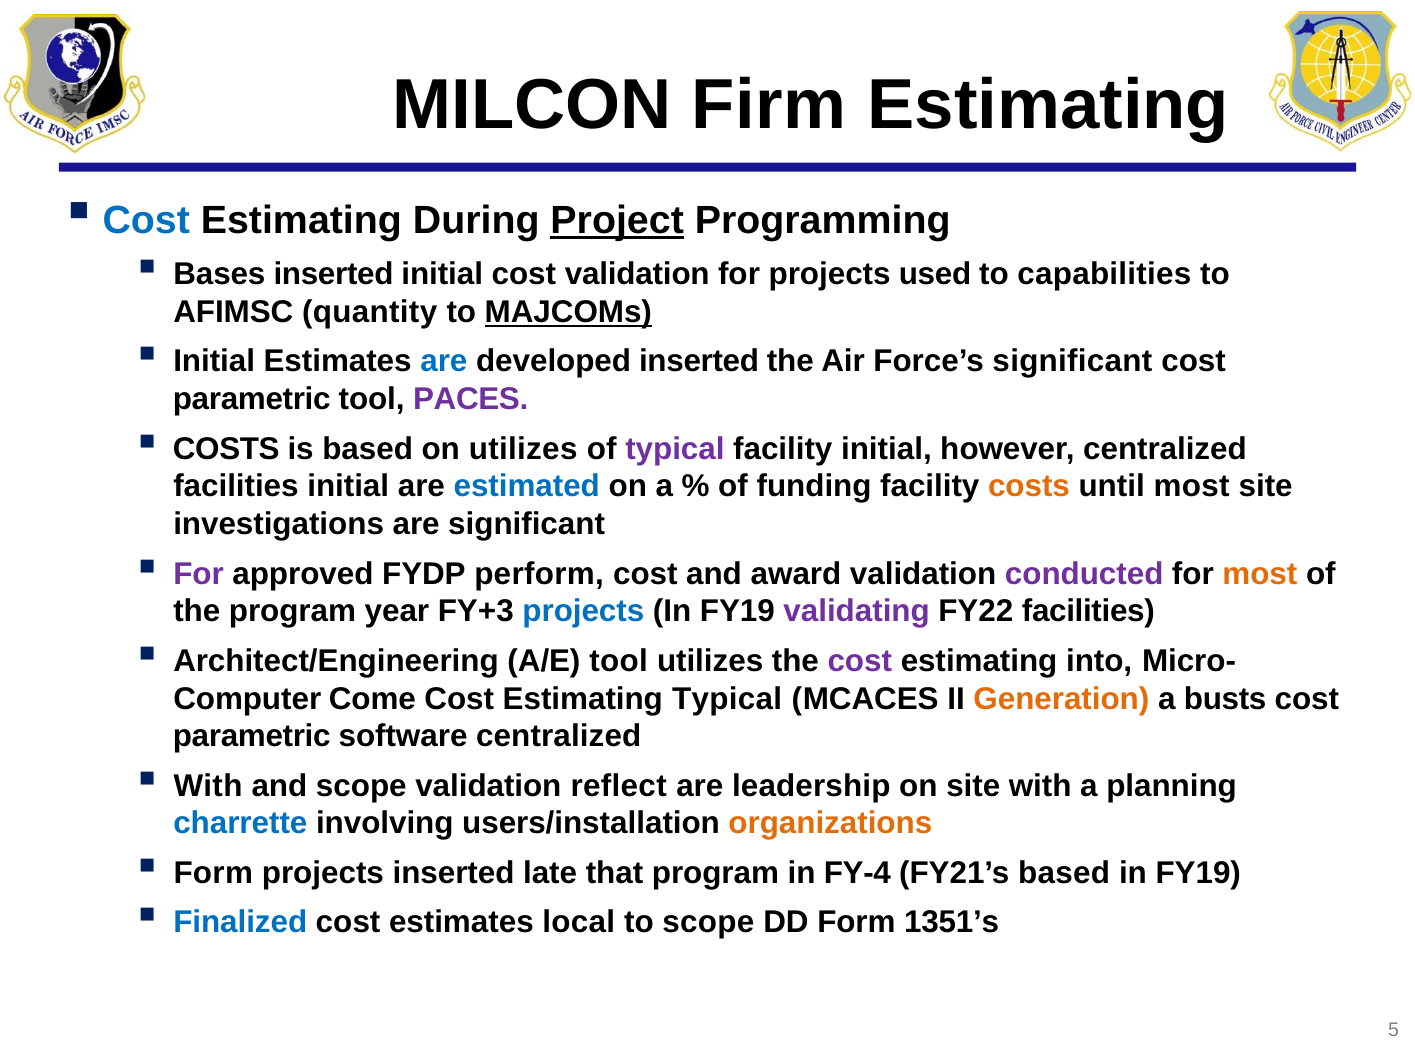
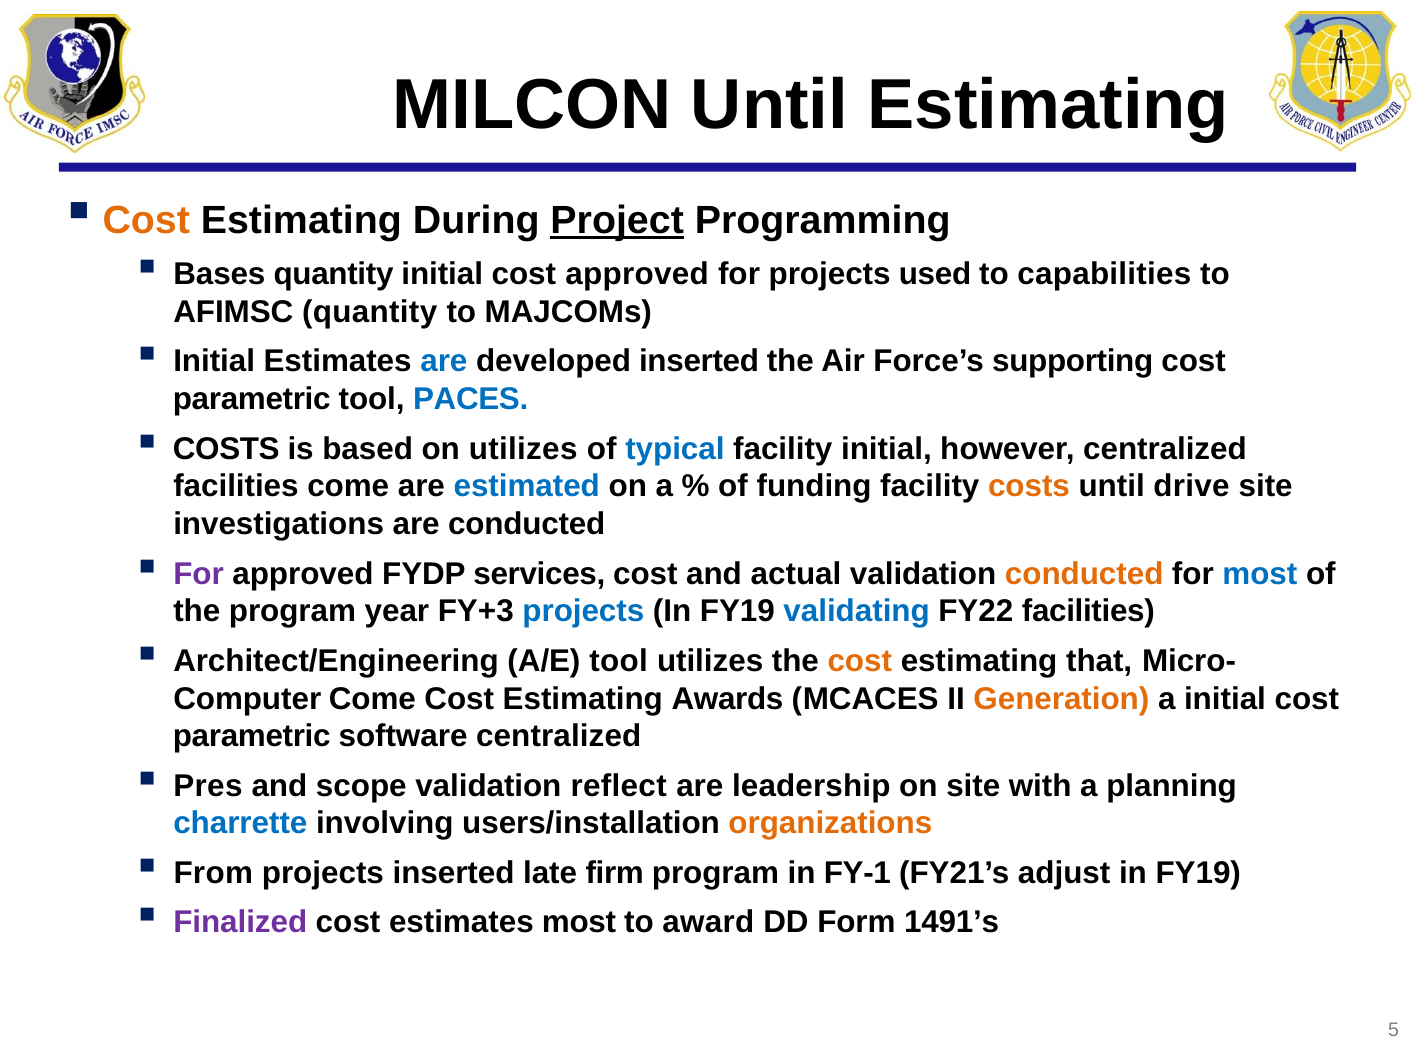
MILCON Firm: Firm -> Until (769, 105)
Cost colour: blue -> orange (146, 221)
Bases inserted: inserted -> quantity (334, 274)
cost validation: validation -> approved (637, 274)
MAJCOMs underline: present -> none (568, 312)
Force’s significant: significant -> supporting (1073, 362)
PACES colour: purple -> blue (471, 399)
typical colour: purple -> blue (675, 449)
facilities initial: initial -> come (348, 487)
until most: most -> drive (1192, 487)
are significant: significant -> conducted (527, 524)
perform: perform -> services (539, 574)
award: award -> actual (796, 574)
conducted colour: purple -> orange (1084, 574)
most colour: orange -> blue (1260, 574)
validating colour: purple -> blue (857, 612)
cost colour: purple -> orange (860, 661)
into: into -> that (1099, 661)
Estimating Typical: Typical -> Awards (727, 699)
a busts: busts -> initial (1225, 699)
With: With -> Pres (208, 786)
Form: Form -> From (213, 873)
that: that -> firm (615, 873)
FY-4: FY-4 -> FY-1 (857, 873)
FY21’s based: based -> adjust (1064, 873)
Finalized colour: blue -> purple (240, 923)
estimates local: local -> most (579, 923)
to scope: scope -> award (708, 923)
1351’s: 1351’s -> 1491’s (952, 923)
